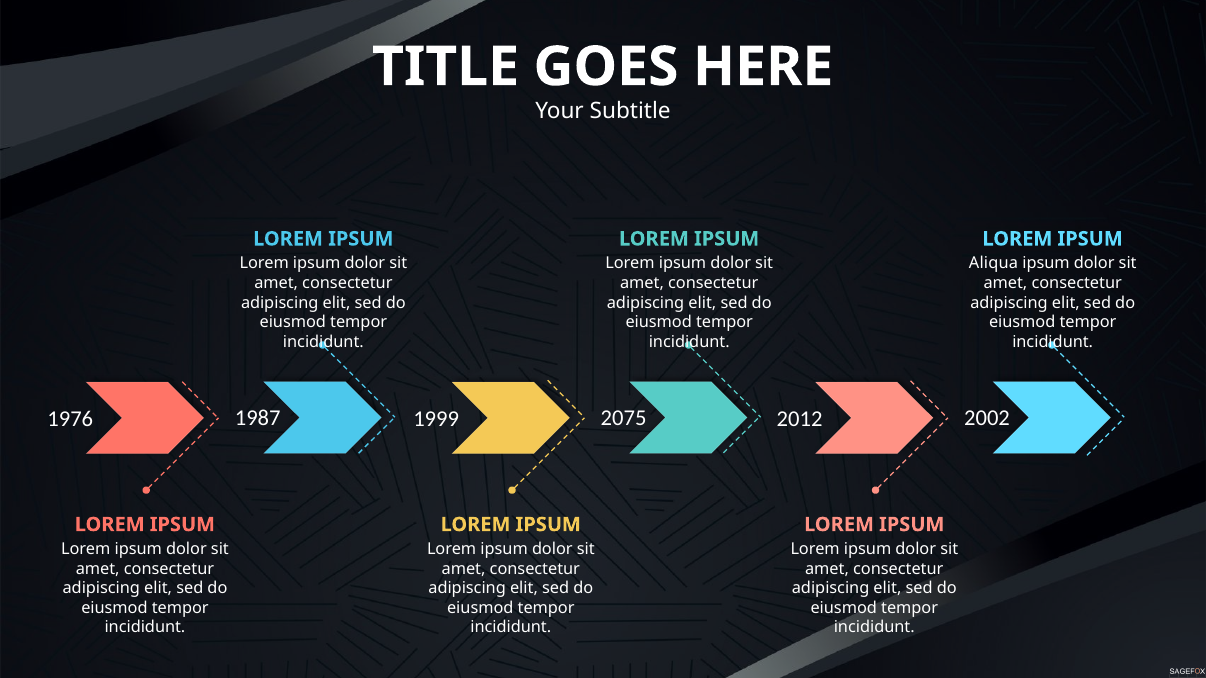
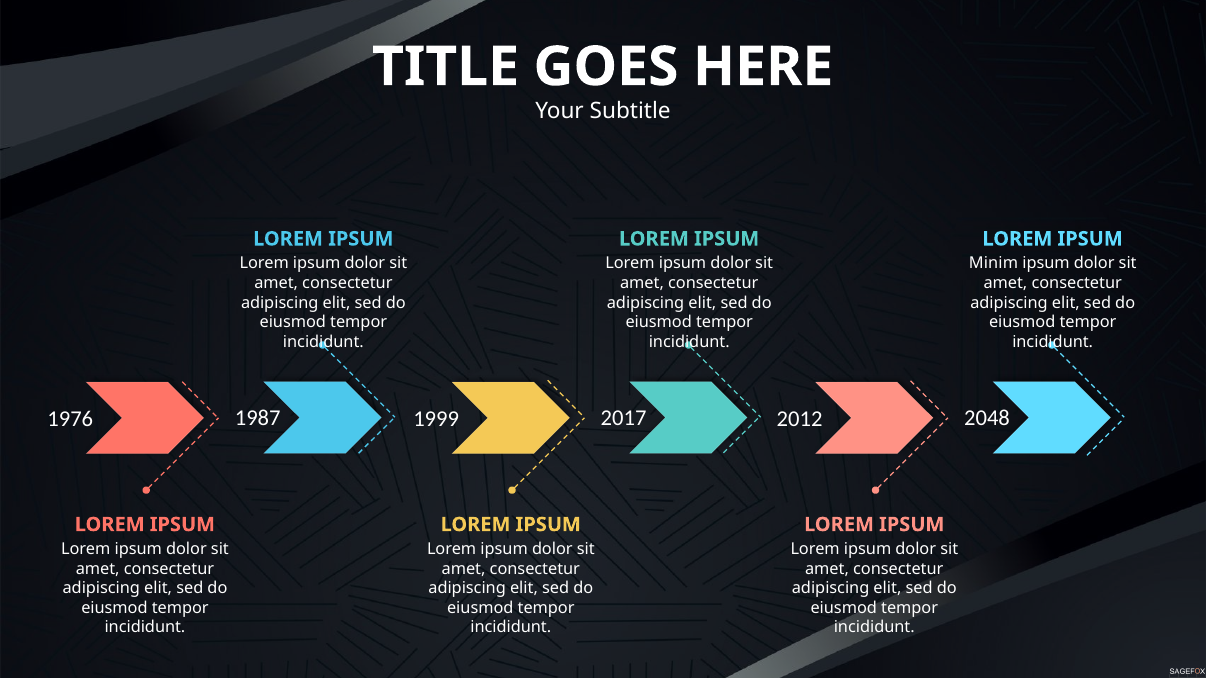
Aliqua: Aliqua -> Minim (993, 264)
2075: 2075 -> 2017 (624, 419)
2002: 2002 -> 2048 (987, 419)
